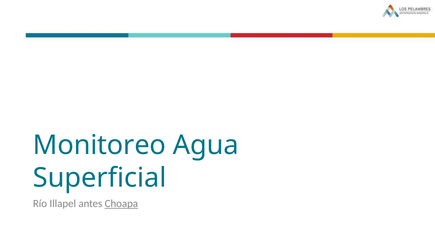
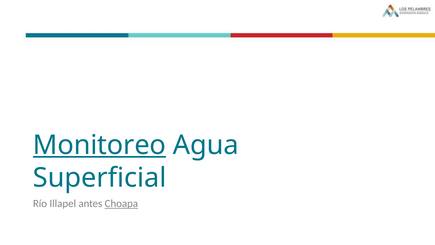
Monitoreo underline: none -> present (99, 145)
